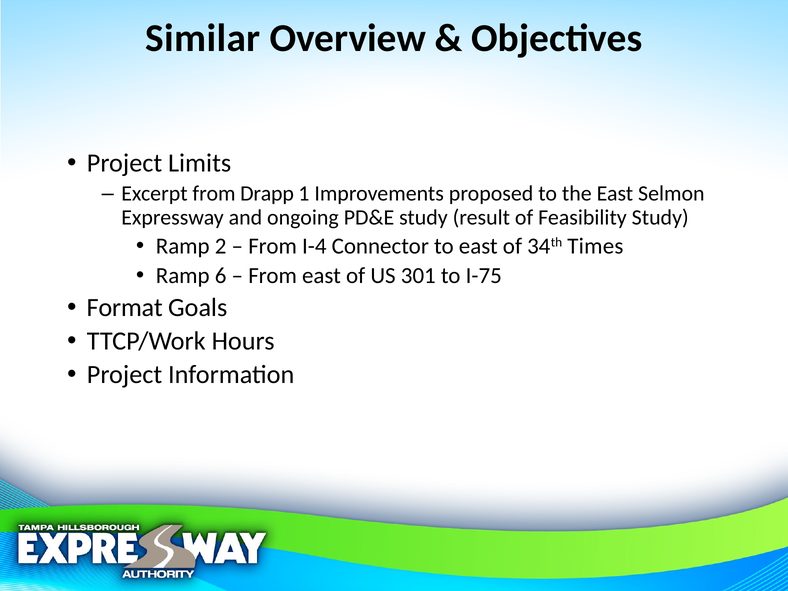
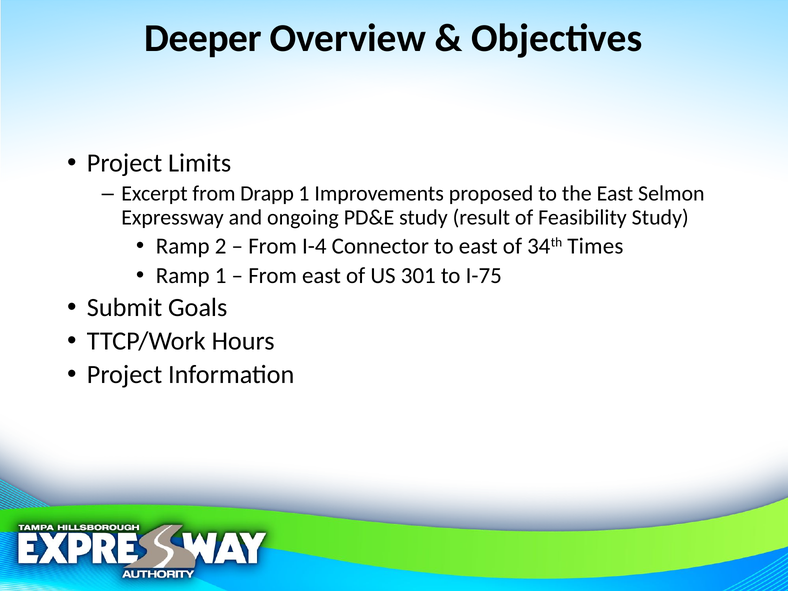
Similar: Similar -> Deeper (203, 38)
Ramp 6: 6 -> 1 (221, 276)
Format: Format -> Submit (125, 307)
